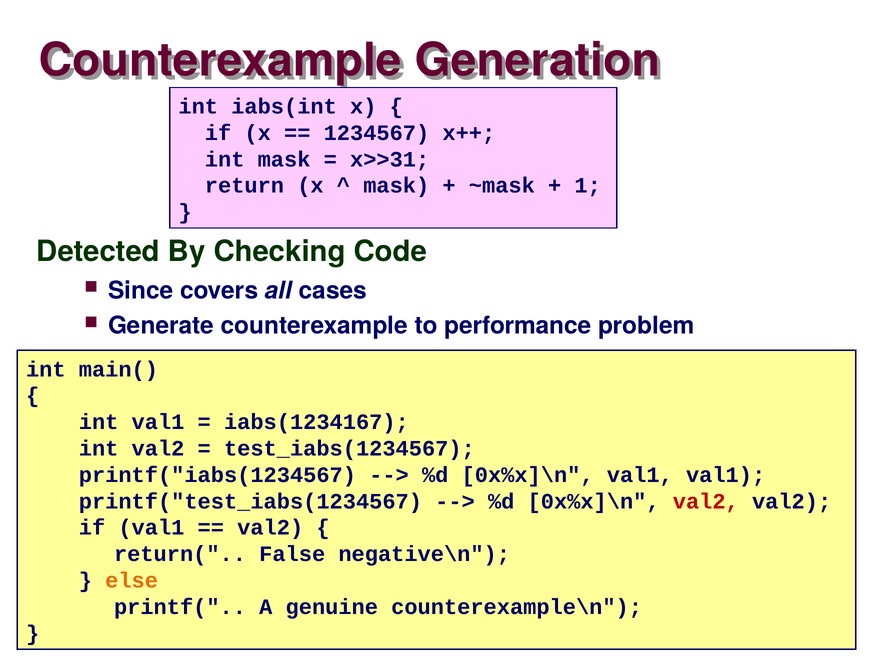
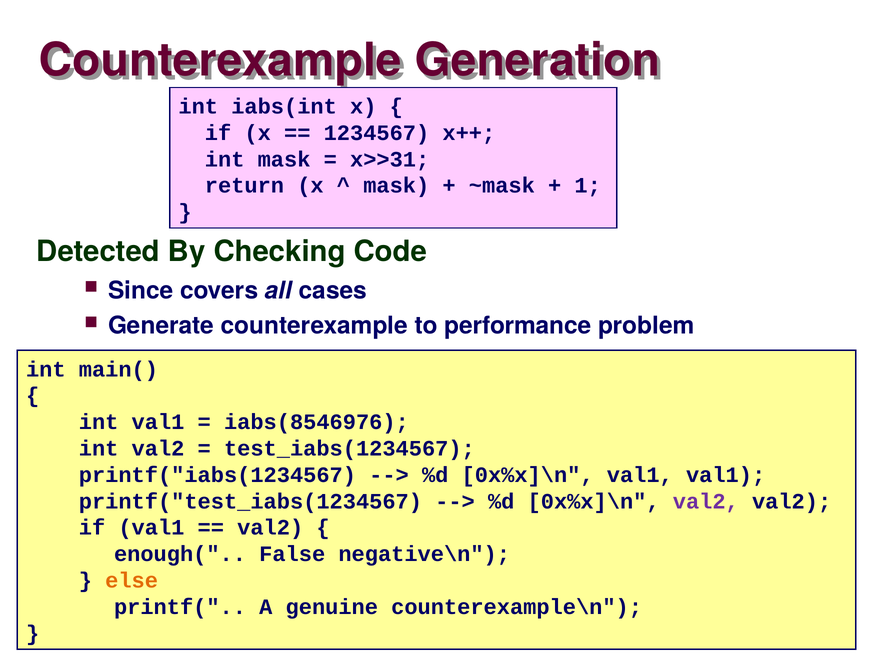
iabs(1234167: iabs(1234167 -> iabs(8546976 (316, 422)
val2 colour: red -> purple (706, 501)
return(: return( -> enough( (180, 554)
